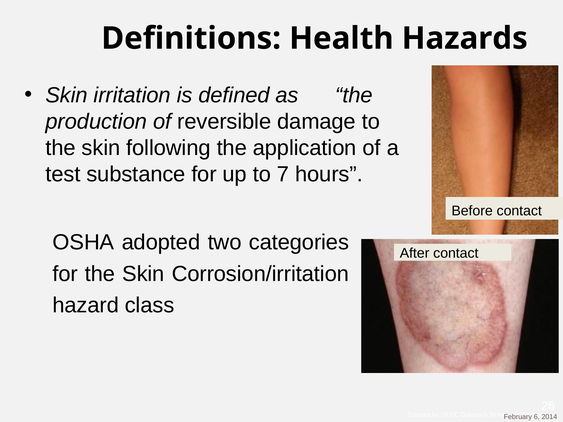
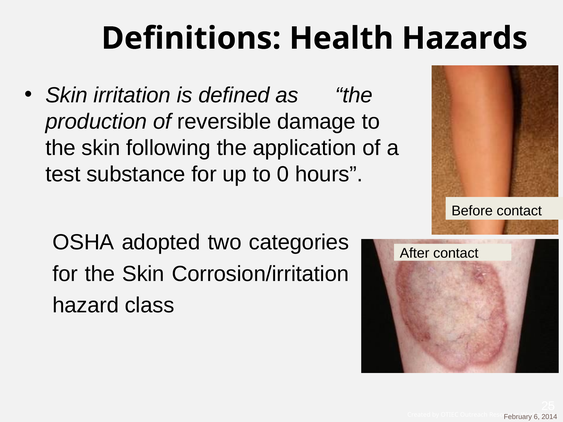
7: 7 -> 0 (283, 174)
